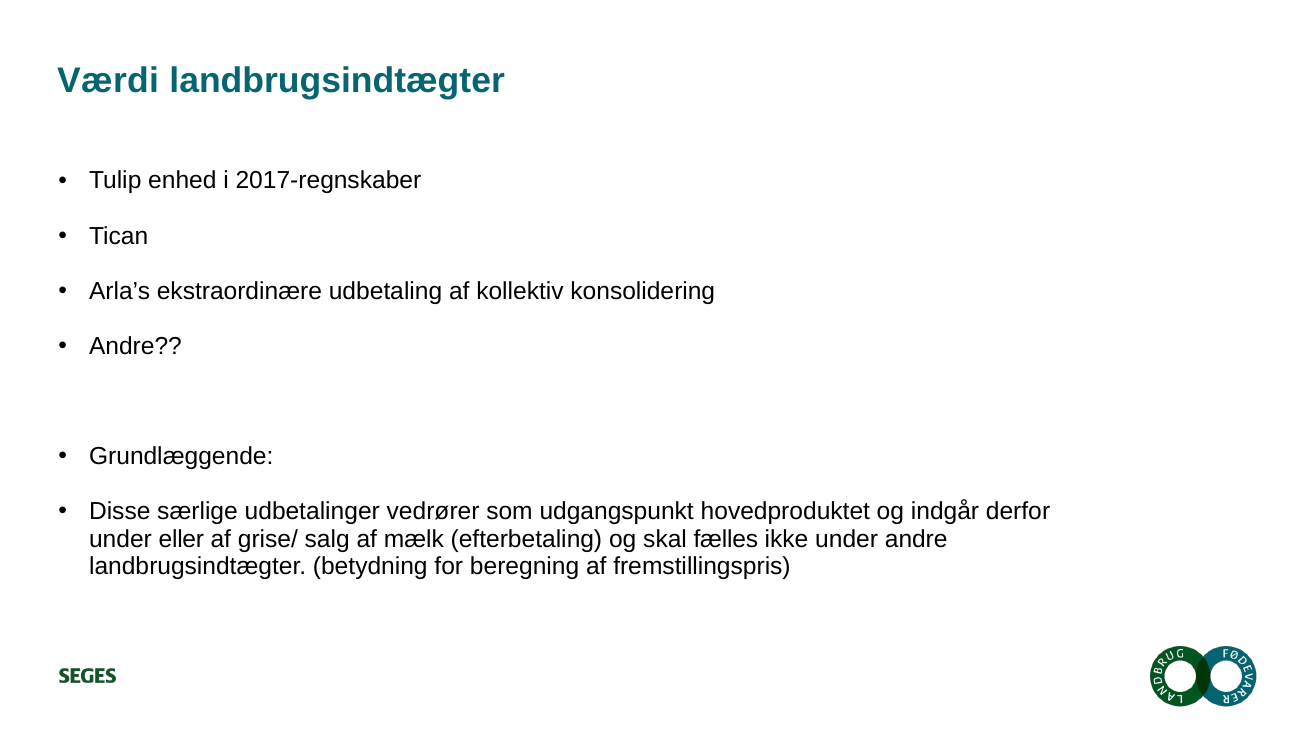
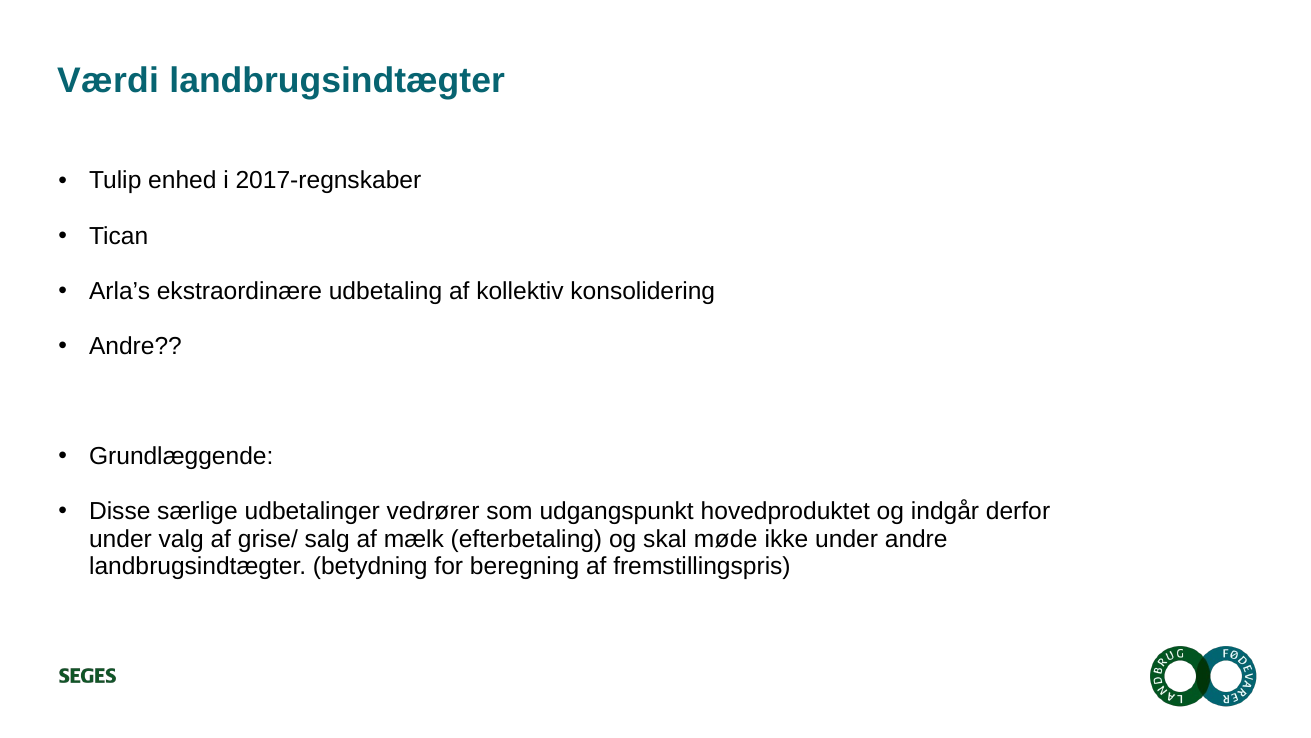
eller: eller -> valg (181, 539)
fælles: fælles -> møde (726, 539)
